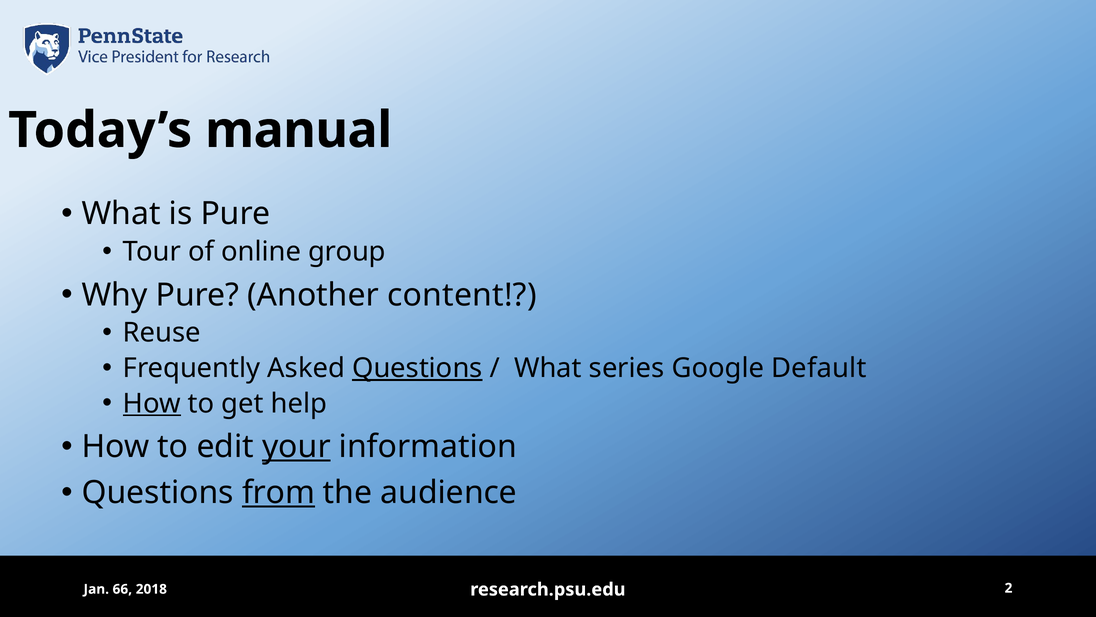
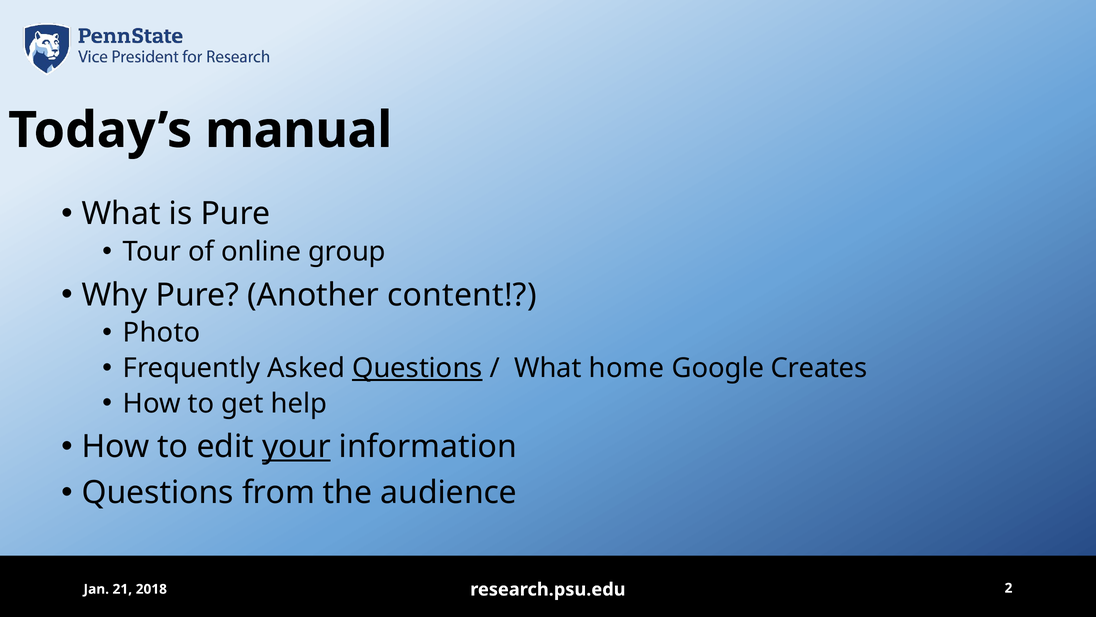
Reuse: Reuse -> Photo (162, 333)
series: series -> home (627, 368)
Default: Default -> Creates (819, 368)
How underline: present -> none (152, 403)
from underline: present -> none (278, 492)
66: 66 -> 21 (122, 589)
